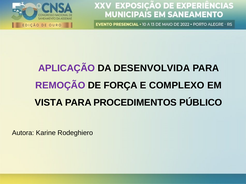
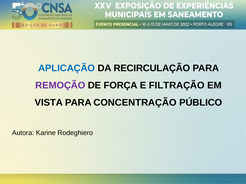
APLICAÇÃO colour: purple -> blue (67, 68)
DESENVOLVIDA: DESENVOLVIDA -> RECIRCULAÇÃO (152, 68)
COMPLEXO: COMPLEXO -> FILTRAÇÃO (177, 86)
PROCEDIMENTOS: PROCEDIMENTOS -> CONCENTRAÇÃO (135, 103)
